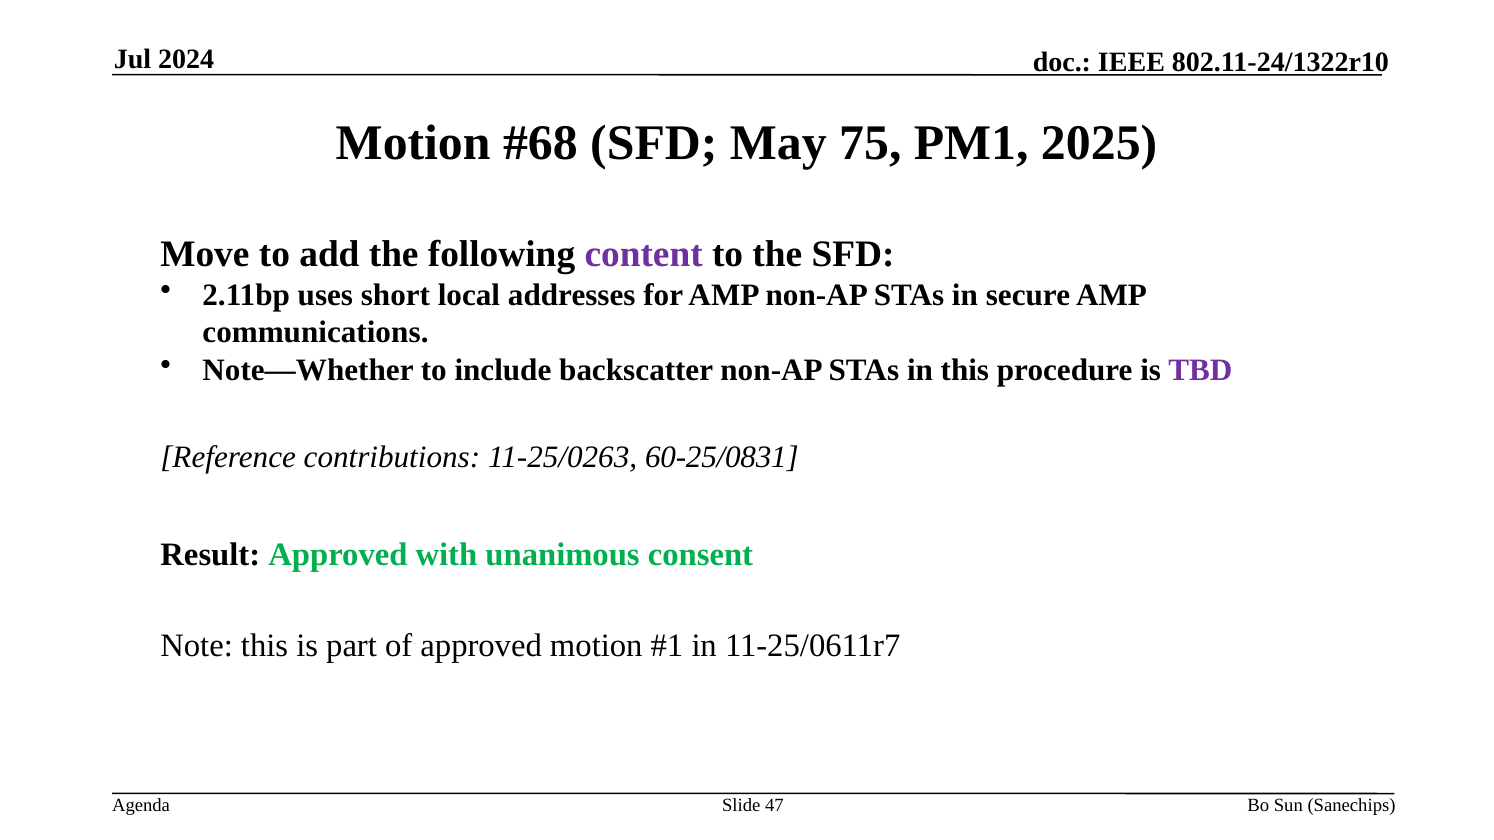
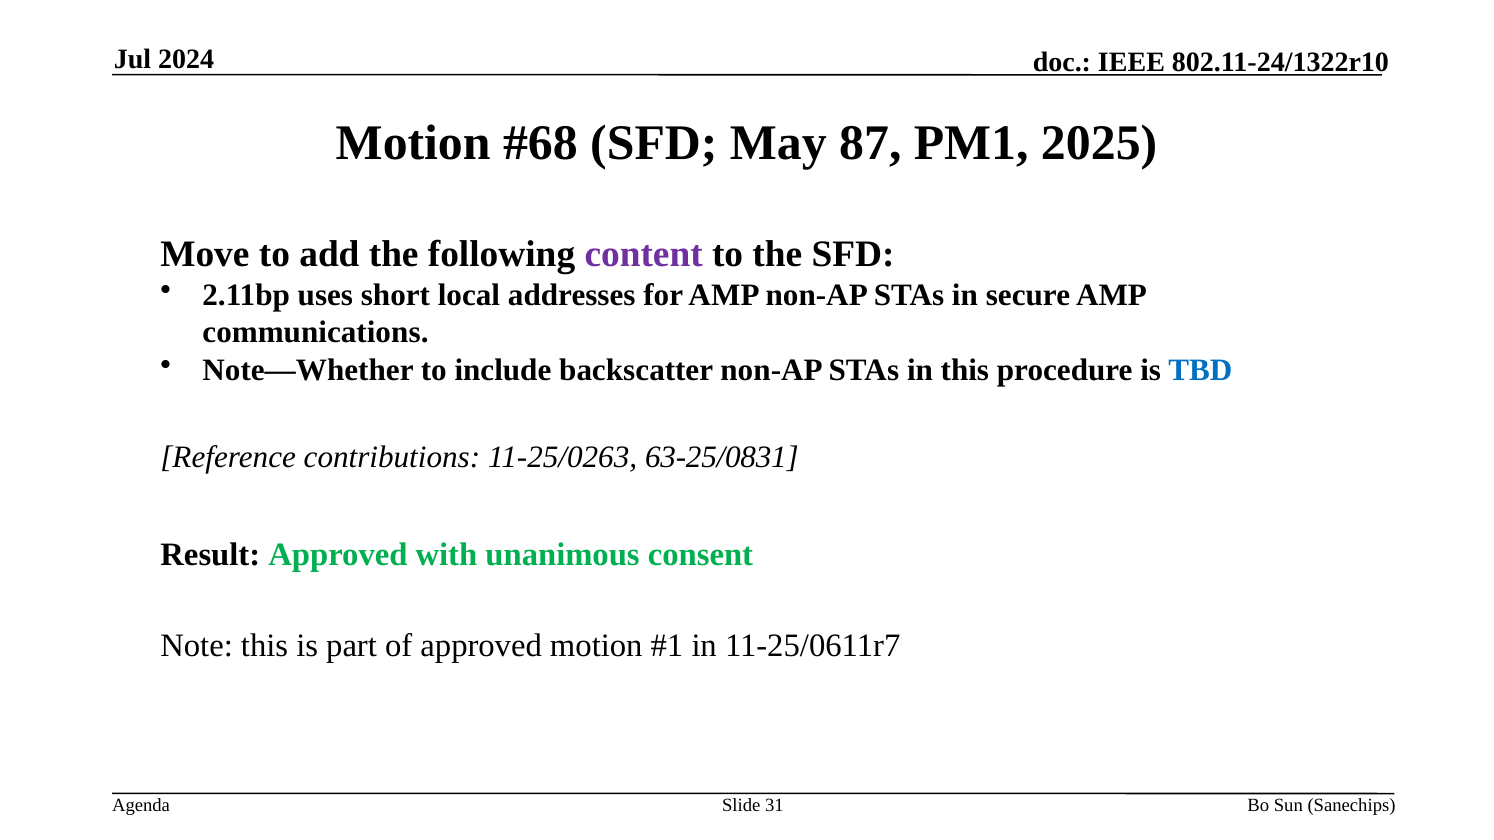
75: 75 -> 87 (870, 144)
TBD colour: purple -> blue (1200, 370)
60-25/0831: 60-25/0831 -> 63-25/0831 (722, 457)
47: 47 -> 31 (774, 806)
